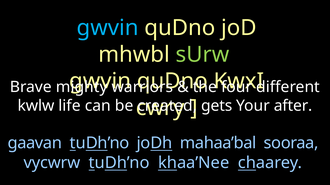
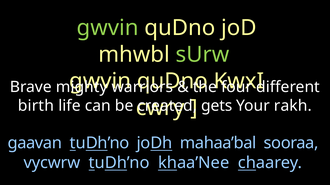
gwvin colour: light blue -> light green (108, 28)
kwlw: kwlw -> birth (36, 106)
after: after -> rakh (293, 106)
